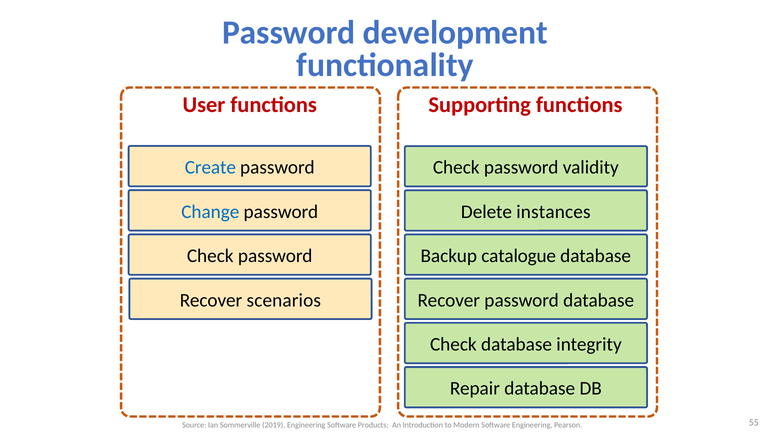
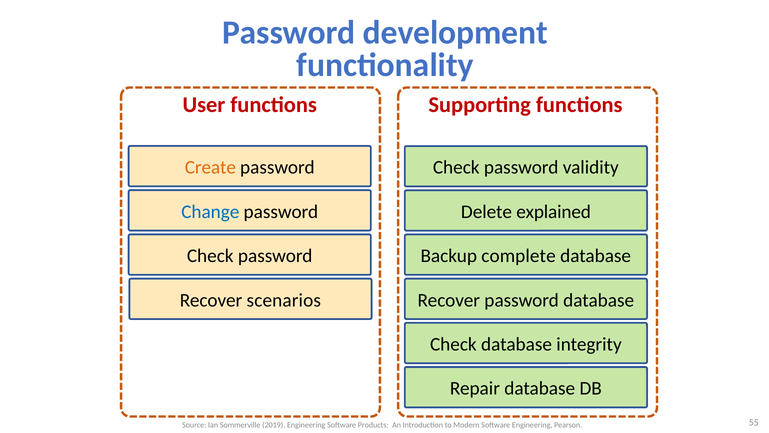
Create colour: blue -> orange (210, 167)
instances: instances -> explained (554, 212)
catalogue: catalogue -> complete (518, 256)
